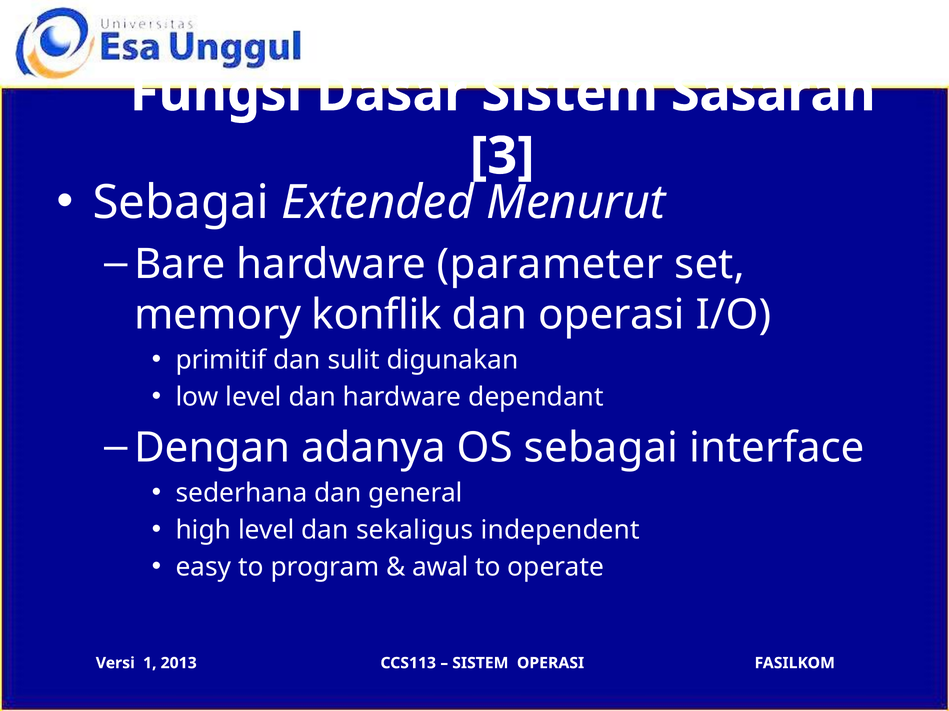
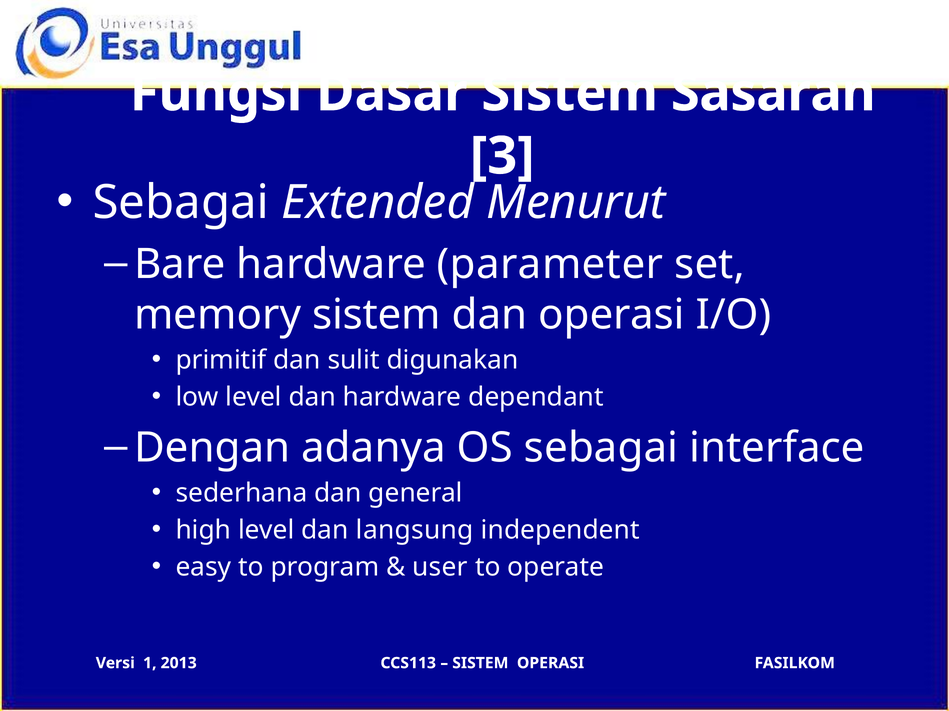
memory konflik: konflik -> sistem (377, 315)
sekaligus: sekaligus -> langsung (415, 530)
awal: awal -> user (440, 567)
